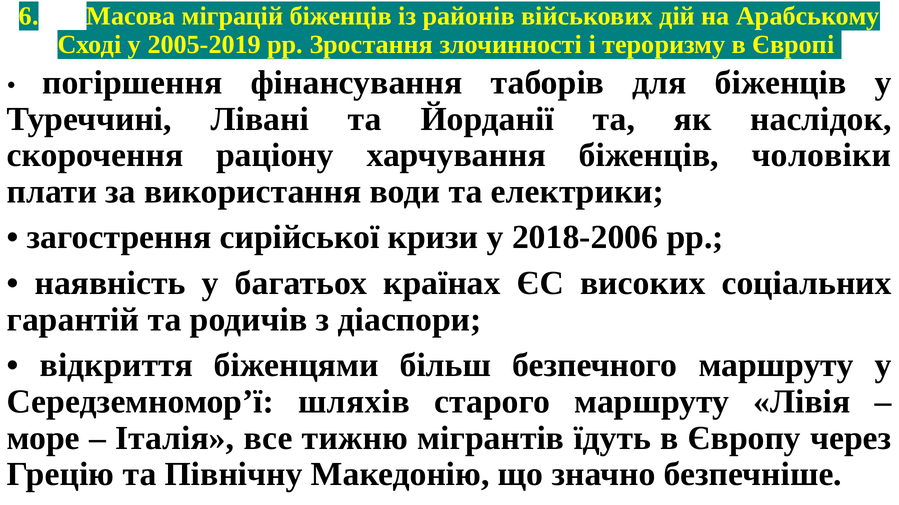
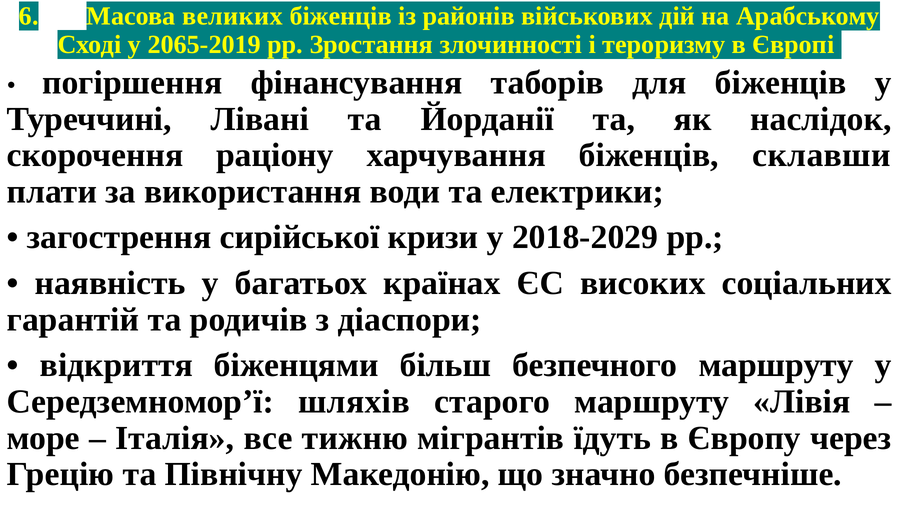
міграцій: міграцій -> великих (232, 16)
2005-2019: 2005-2019 -> 2065-2019 (204, 45)
чоловіки: чоловіки -> склавши (821, 155)
2018-2006: 2018-2006 -> 2018-2029 (585, 238)
